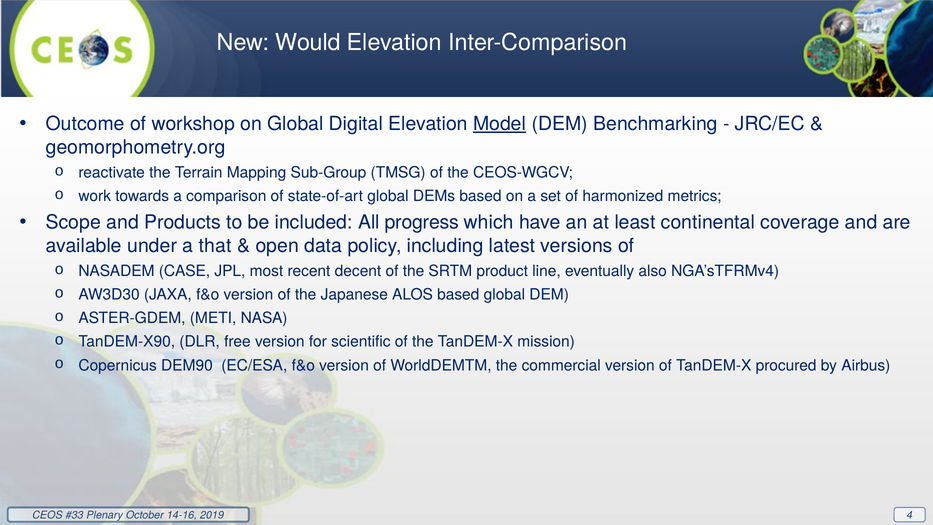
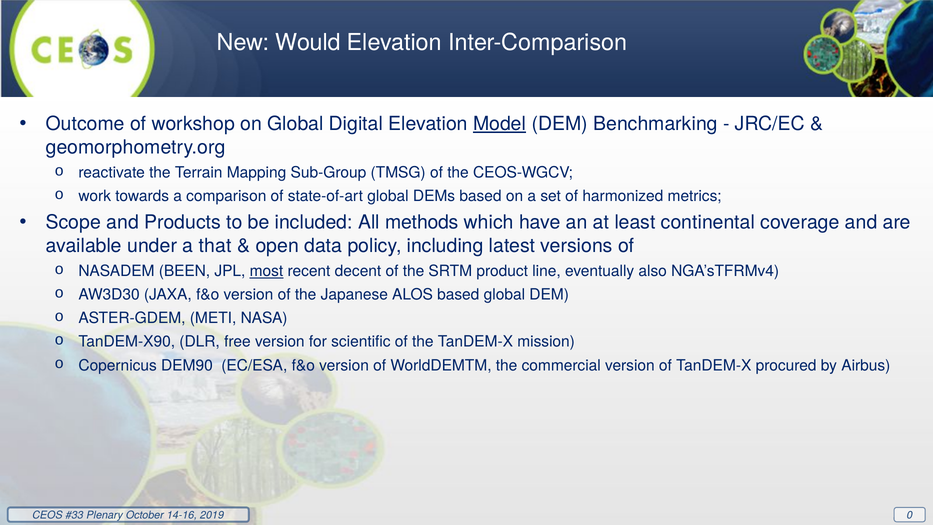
progress: progress -> methods (422, 222)
CASE: CASE -> BEEN (185, 271)
most underline: none -> present (266, 271)
4: 4 -> 0 (910, 515)
